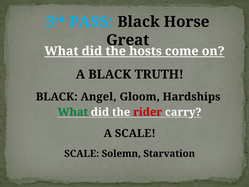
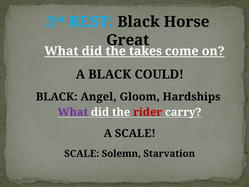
PASS: PASS -> REST (91, 22)
hosts: hosts -> takes (146, 51)
TRUTH: TRUTH -> COULD (159, 74)
What colour: green -> purple (73, 112)
